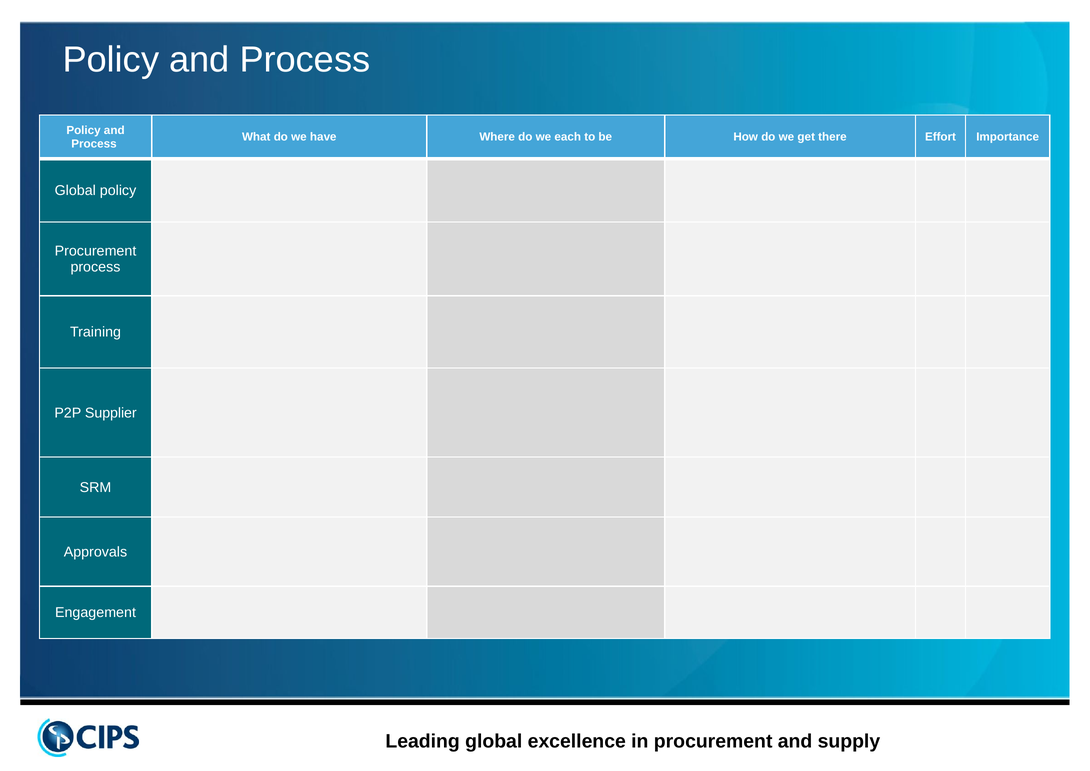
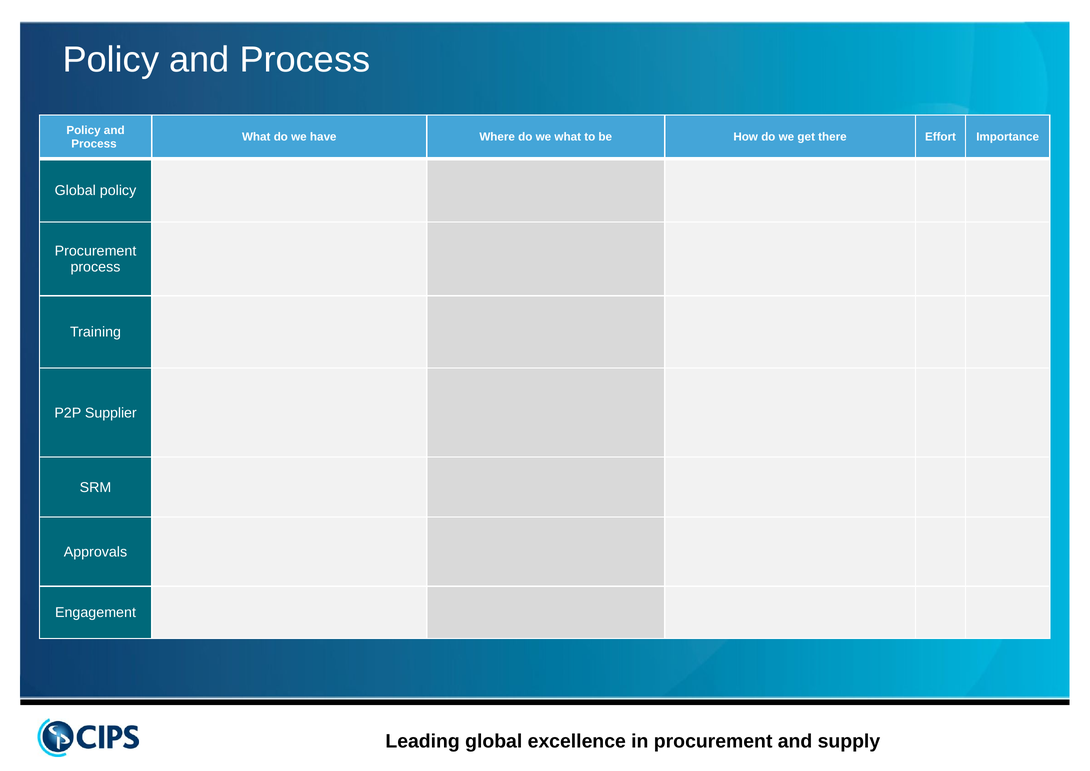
we each: each -> what (568, 137)
